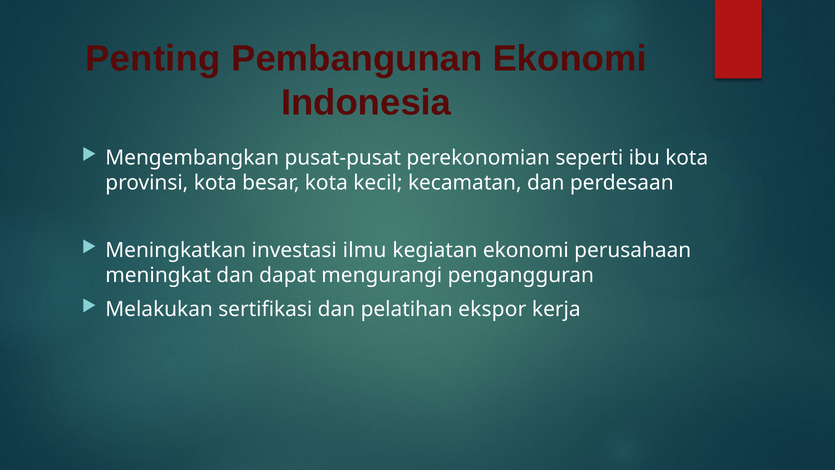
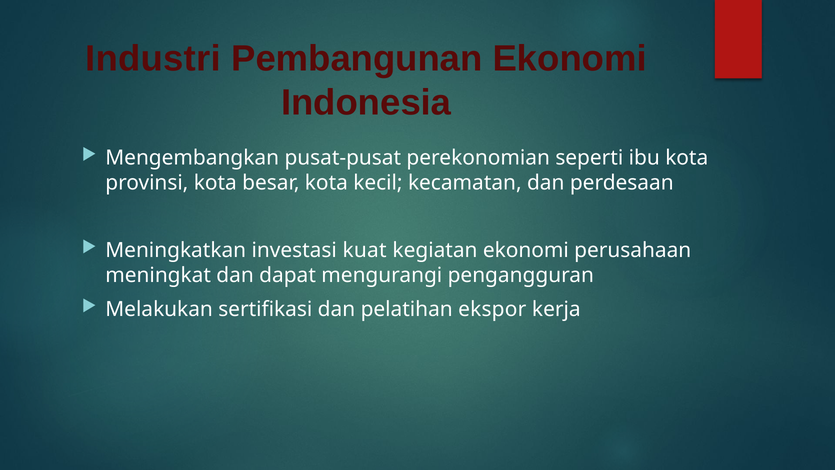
Penting: Penting -> Industri (153, 59)
ilmu: ilmu -> kuat (365, 250)
